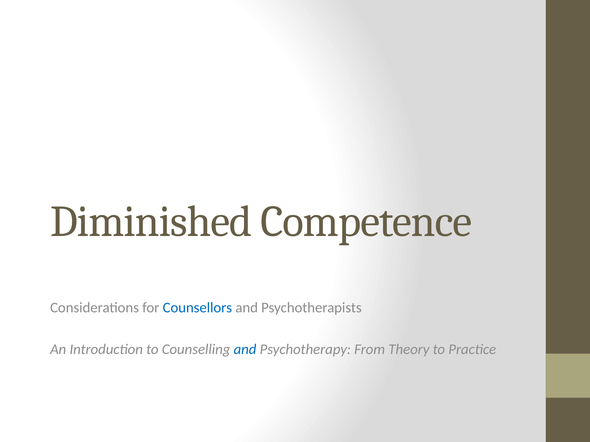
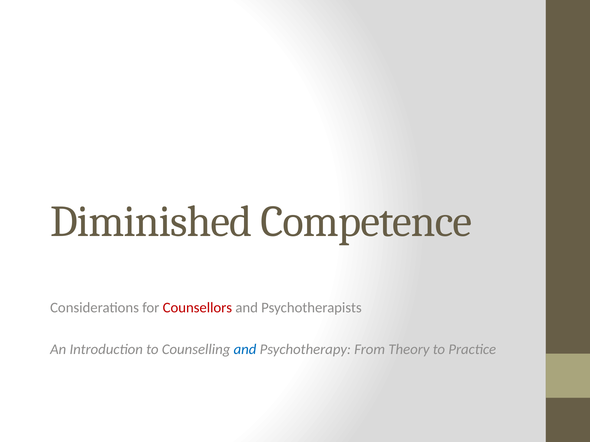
Counsellors colour: blue -> red (197, 308)
